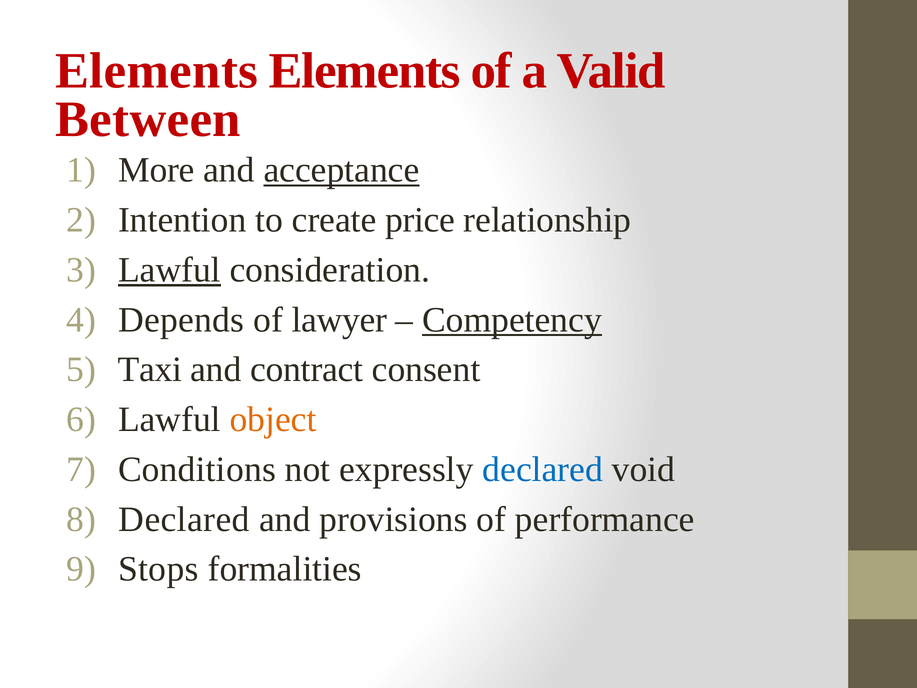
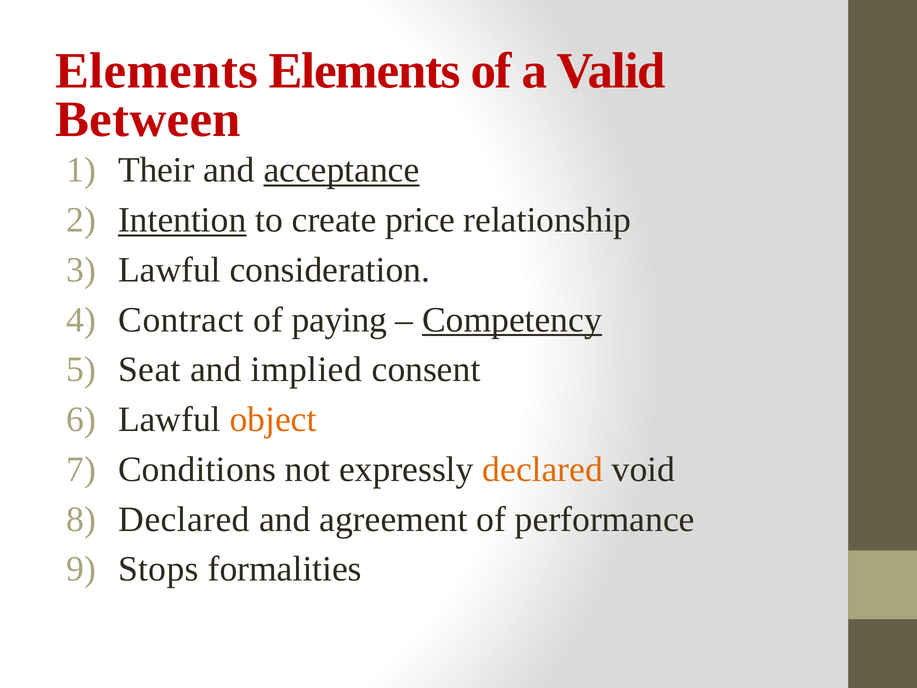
More: More -> Their (156, 170)
Intention underline: none -> present (182, 220)
Lawful underline: present -> none (169, 270)
Depends: Depends -> Contract (181, 320)
lawyer: lawyer -> paying (339, 320)
Taxi: Taxi -> Seat (149, 370)
contract: contract -> implied (306, 370)
declared colour: blue -> orange (543, 469)
provisions: provisions -> agreement (393, 519)
